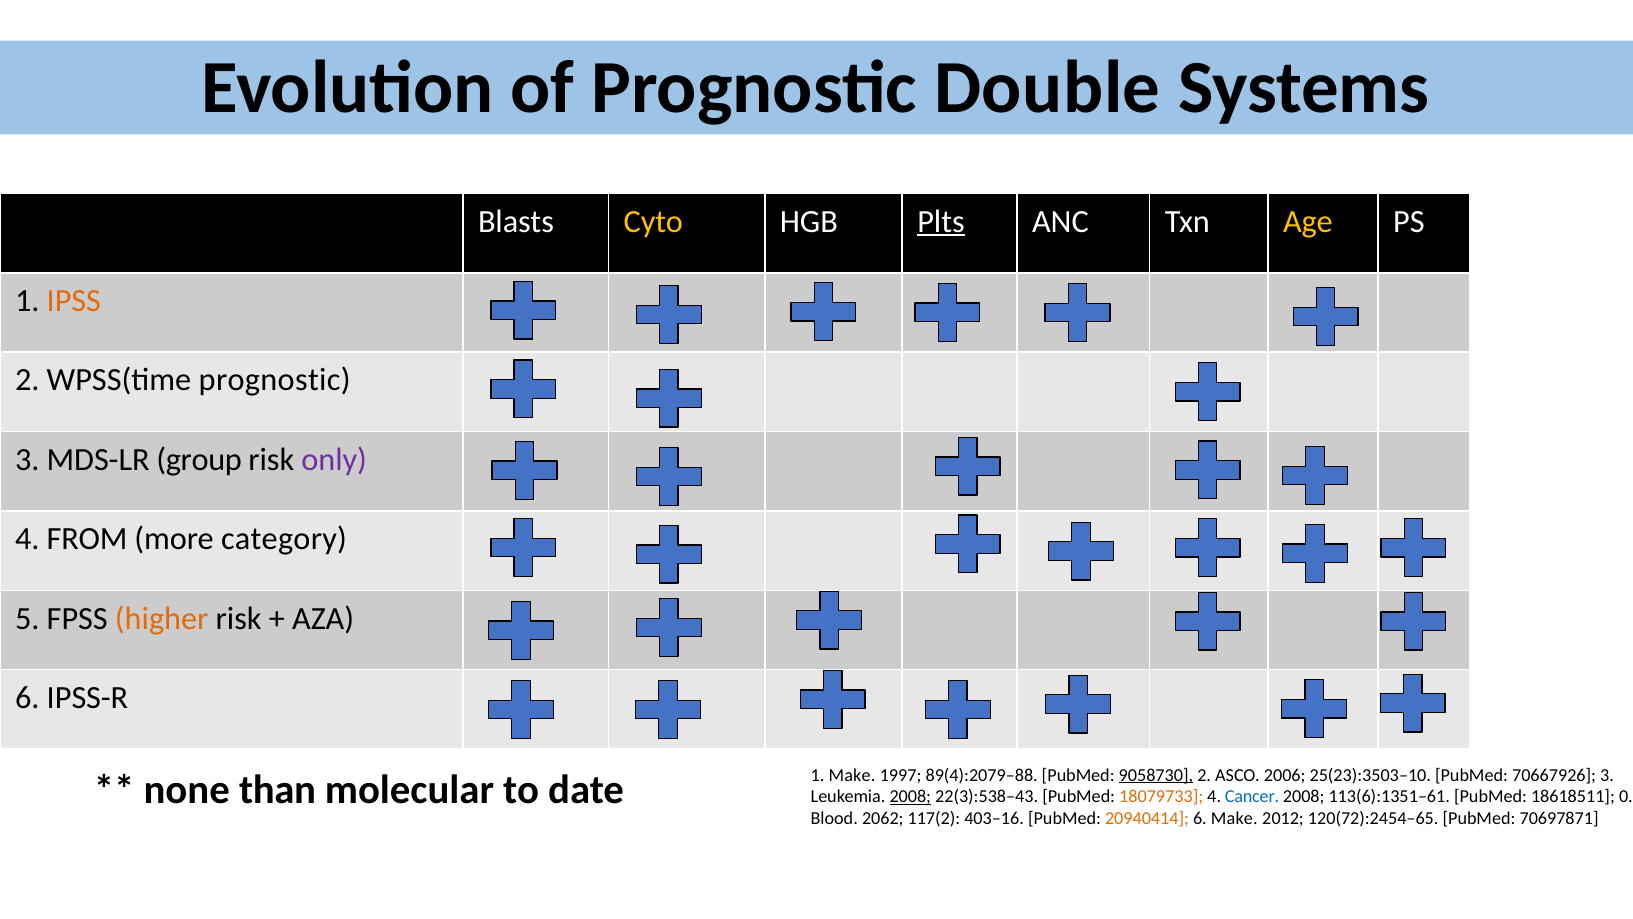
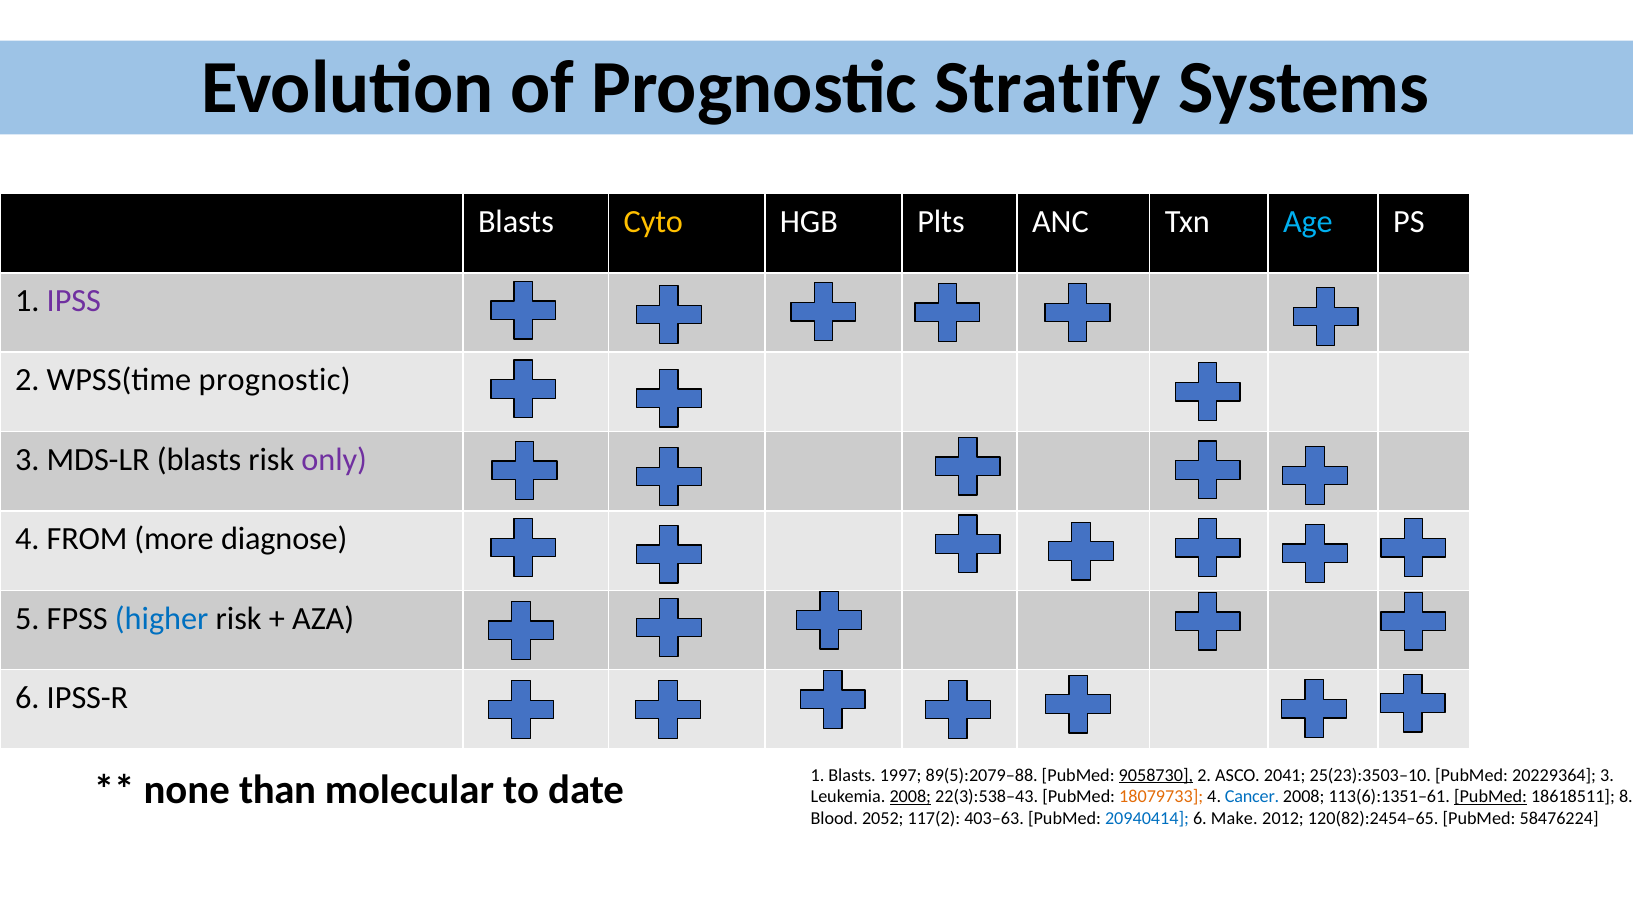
Double: Double -> Stratify (1048, 88)
Plts underline: present -> none (941, 221)
Age colour: yellow -> light blue (1308, 221)
IPSS colour: orange -> purple (74, 301)
MDS-LR group: group -> blasts (199, 459)
category: category -> diagnose (284, 539)
higher colour: orange -> blue (162, 618)
1 Make: Make -> Blasts (852, 775)
89(4):2079–88: 89(4):2079–88 -> 89(5):2079–88 (982, 775)
2006: 2006 -> 2041 (1285, 775)
70667926: 70667926 -> 20229364 (1554, 775)
PubMed underline: none -> present (1491, 796)
0: 0 -> 8 (1626, 796)
2062: 2062 -> 2052 (883, 818)
403–16: 403–16 -> 403–63 (994, 818)
20940414 colour: orange -> blue (1147, 818)
120(72):2454–65: 120(72):2454–65 -> 120(82):2454–65 (1373, 818)
70697871: 70697871 -> 58476224 (1559, 818)
